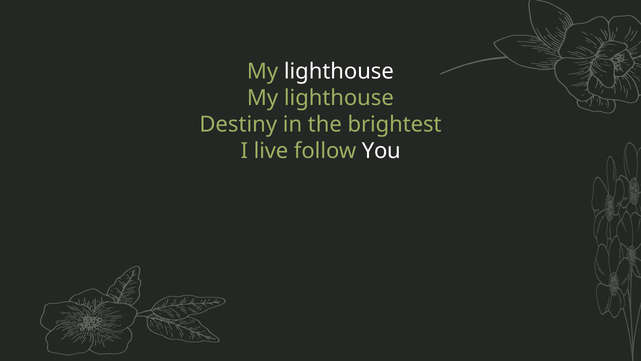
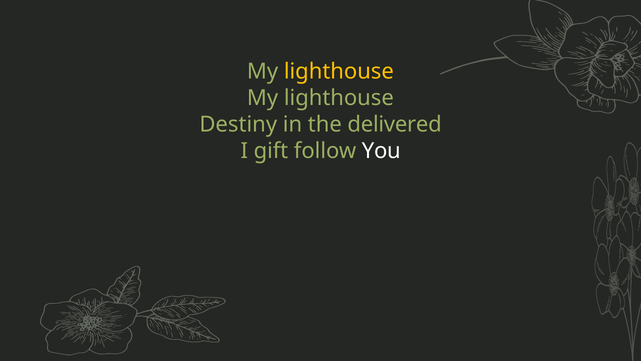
lighthouse colour: white -> yellow (339, 71)
brightest: brightest -> delivered (395, 124)
live: live -> gift (271, 151)
